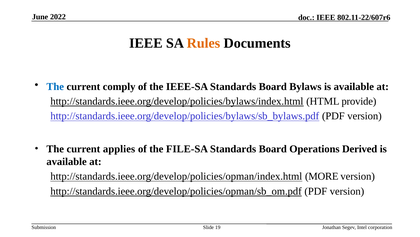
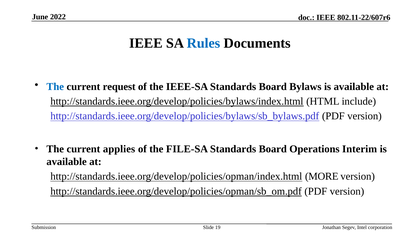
Rules colour: orange -> blue (203, 43)
comply: comply -> request (119, 86)
provide: provide -> include (359, 101)
Derived: Derived -> Interim (360, 149)
